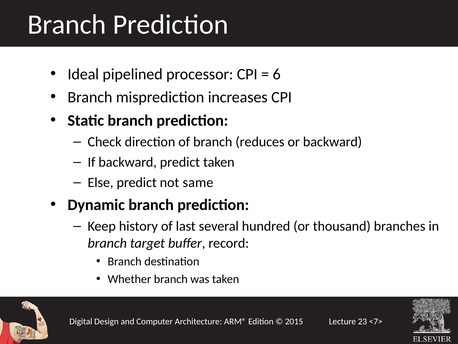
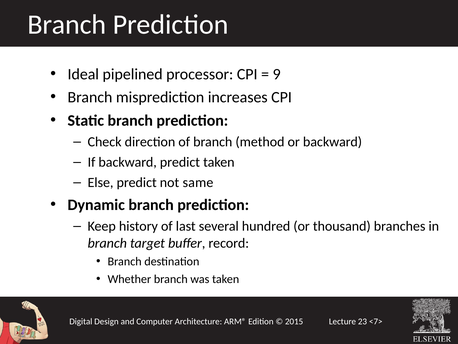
6: 6 -> 9 (277, 74)
reduces: reduces -> method (260, 142)
